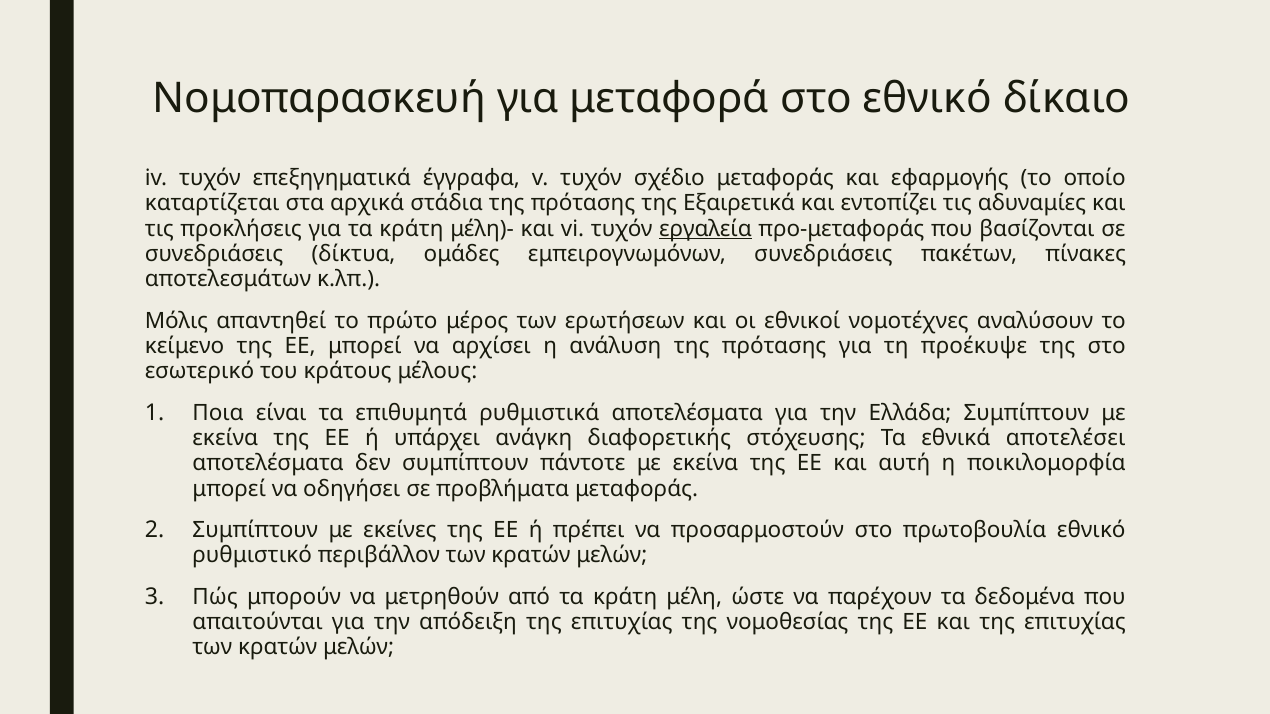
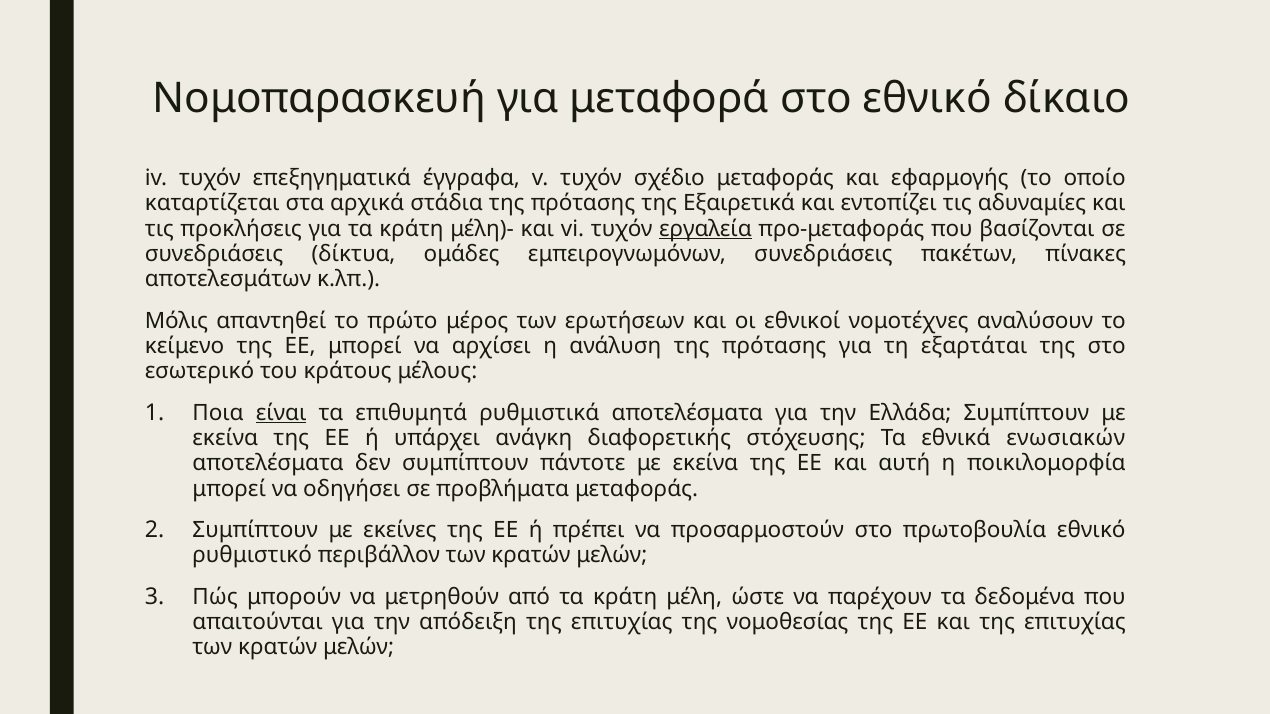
προέκυψε: προέκυψε -> εξαρτάται (974, 346)
είναι underline: none -> present (281, 413)
αποτελέσει: αποτελέσει -> ενωσιακών (1066, 438)
